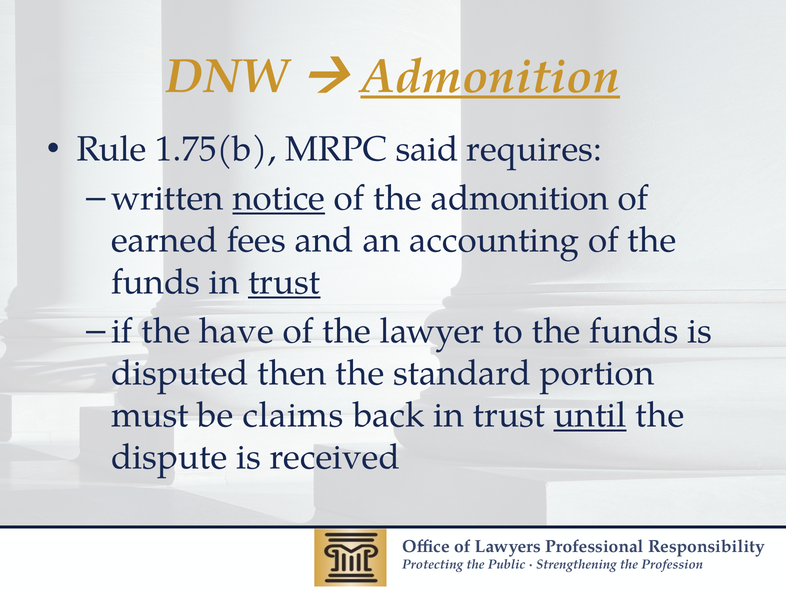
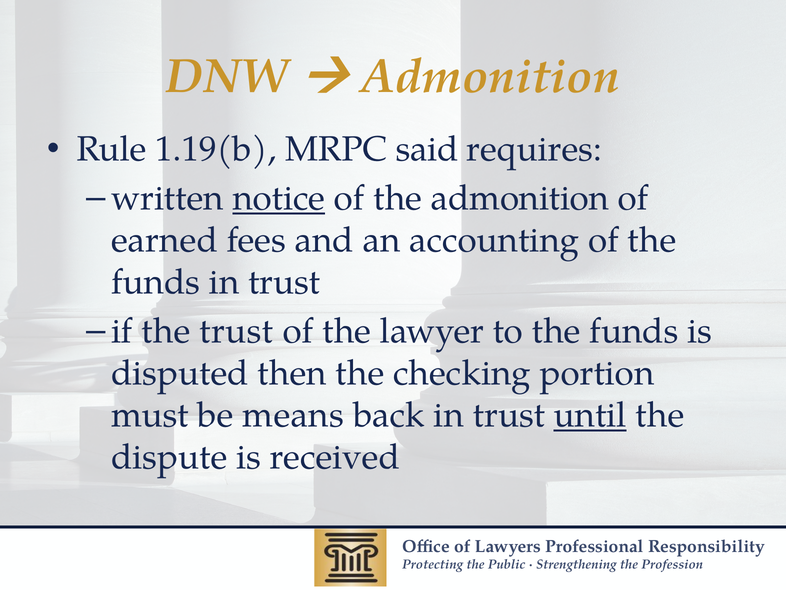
Admonition underline: present -> none (490, 76)
1.75(b: 1.75(b -> 1.19(b (216, 149)
trust underline: present -> none (284, 282)
the have: have -> trust (236, 331)
standard: standard -> checking (462, 373)
claims: claims -> means (293, 415)
